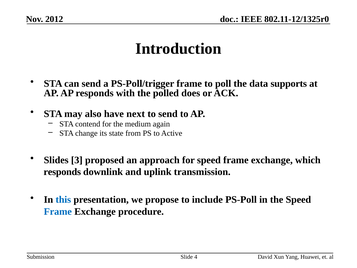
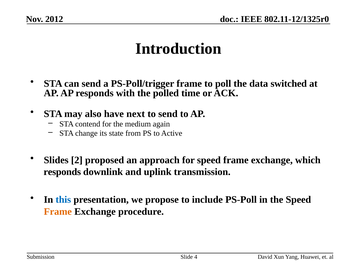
supports: supports -> switched (289, 83)
does: does -> time (191, 93)
3: 3 -> 2 (77, 160)
Frame colour: blue -> orange (58, 211)
